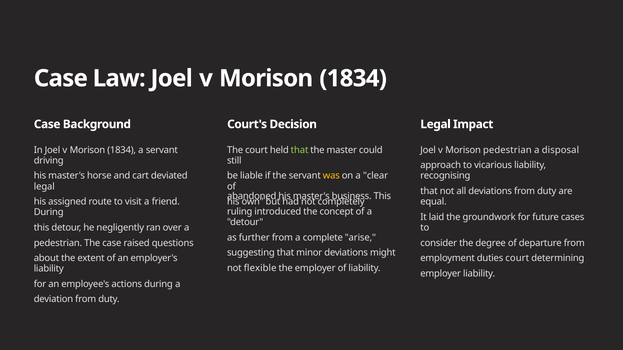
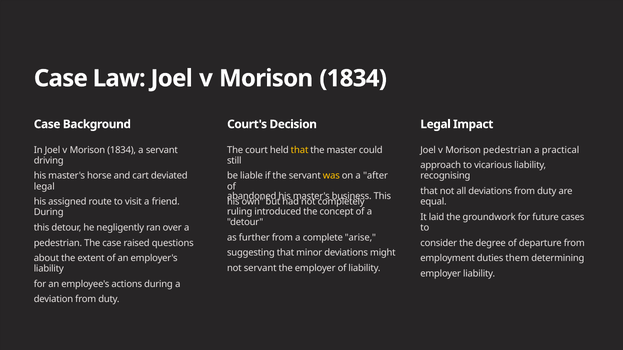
that colour: light green -> yellow (300, 150)
disposal: disposal -> practical (561, 150)
clear: clear -> after (376, 176)
duties court: court -> them (517, 258)
not flexible: flexible -> servant (260, 268)
